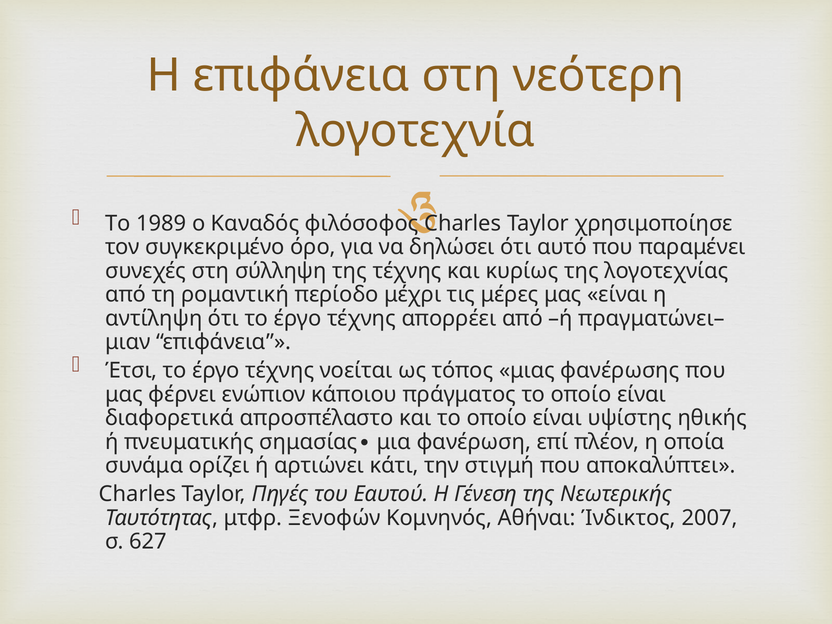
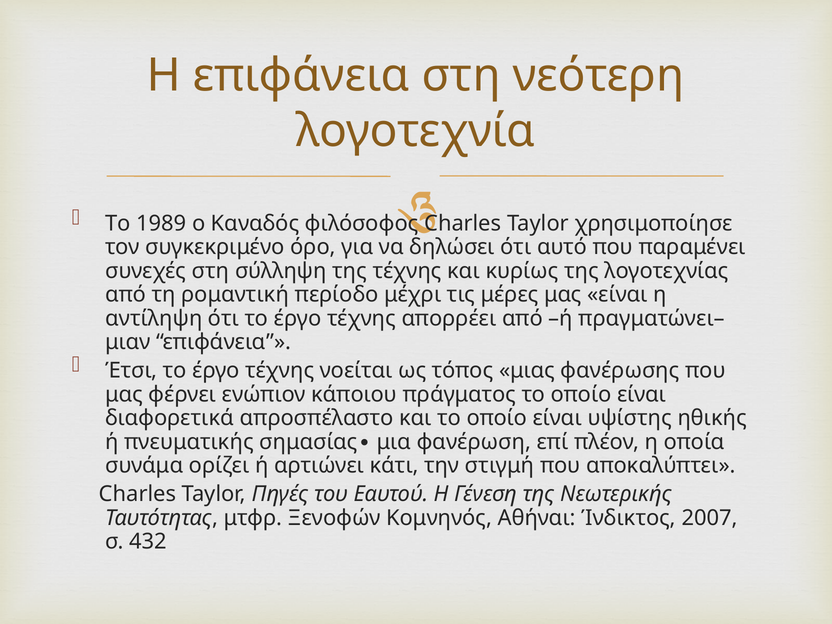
627: 627 -> 432 (148, 542)
